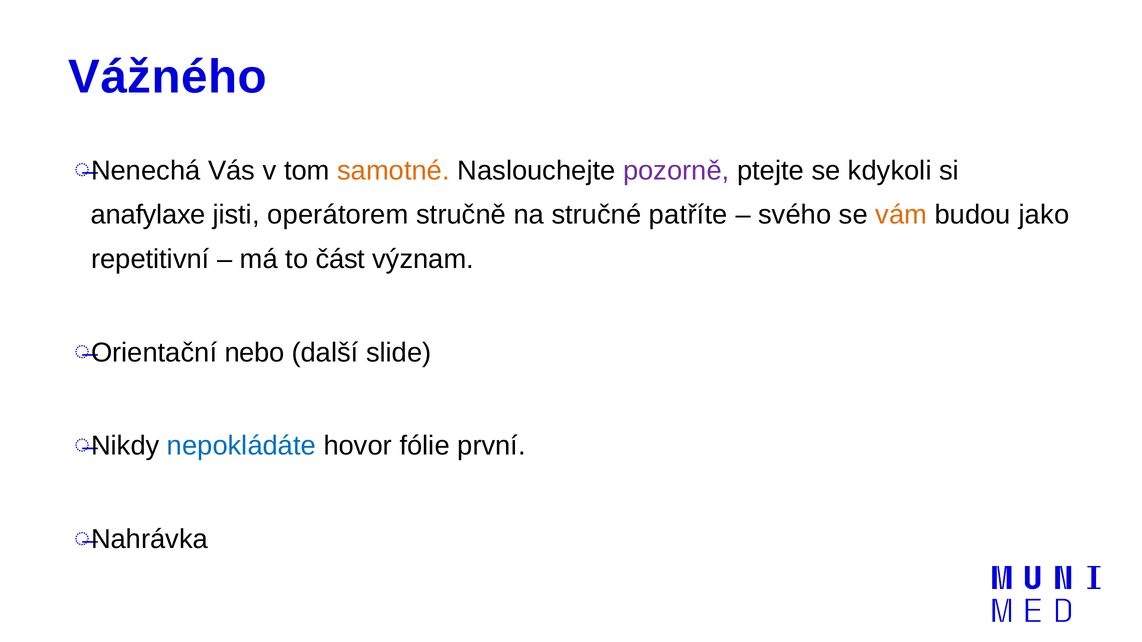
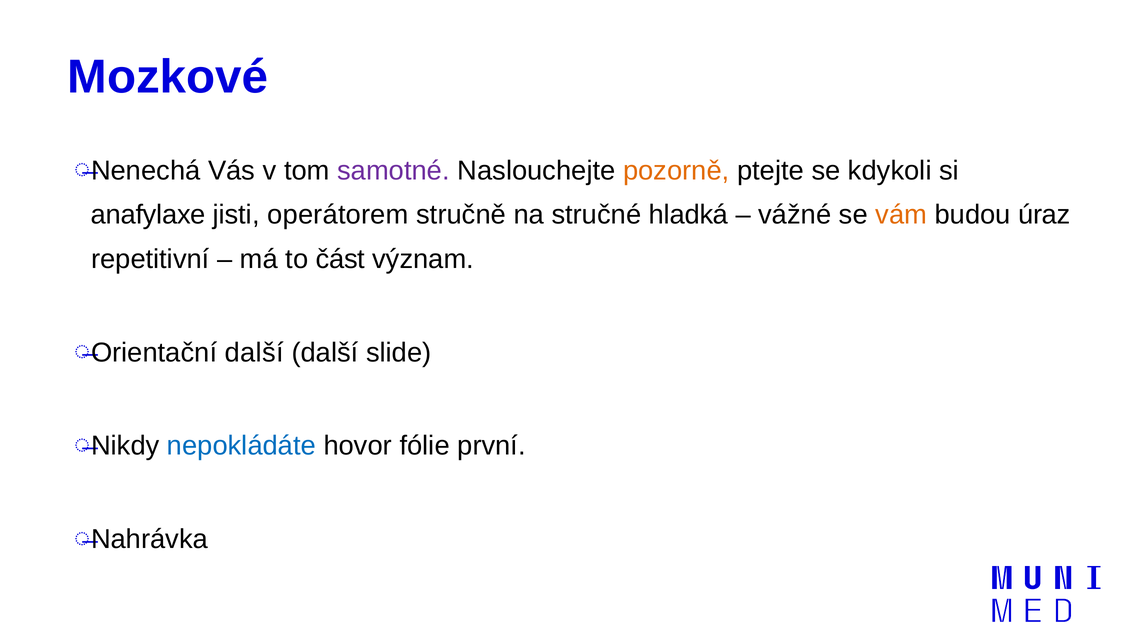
Vážného: Vážného -> Mozkové (168, 77)
samotné colour: orange -> purple (393, 171)
pozorně colour: purple -> orange (676, 171)
patříte: patříte -> hladká (689, 215)
svého: svého -> vážné (795, 215)
jako: jako -> úraz (1044, 215)
nebo: nebo -> další (254, 353)
